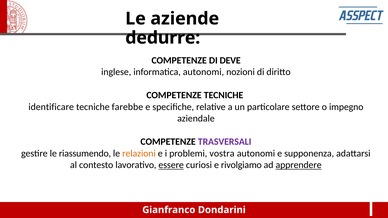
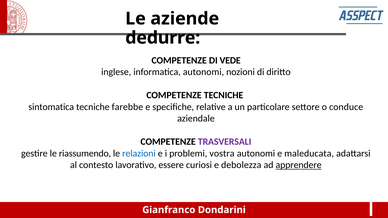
DEVE: DEVE -> VEDE (230, 60)
identificare: identificare -> sintomatica (51, 107)
impegno: impegno -> conduce (346, 107)
relazioni colour: orange -> blue (139, 154)
supponenza: supponenza -> maleducata (309, 154)
essere underline: present -> none (171, 165)
rivolgiamo: rivolgiamo -> debolezza (241, 165)
